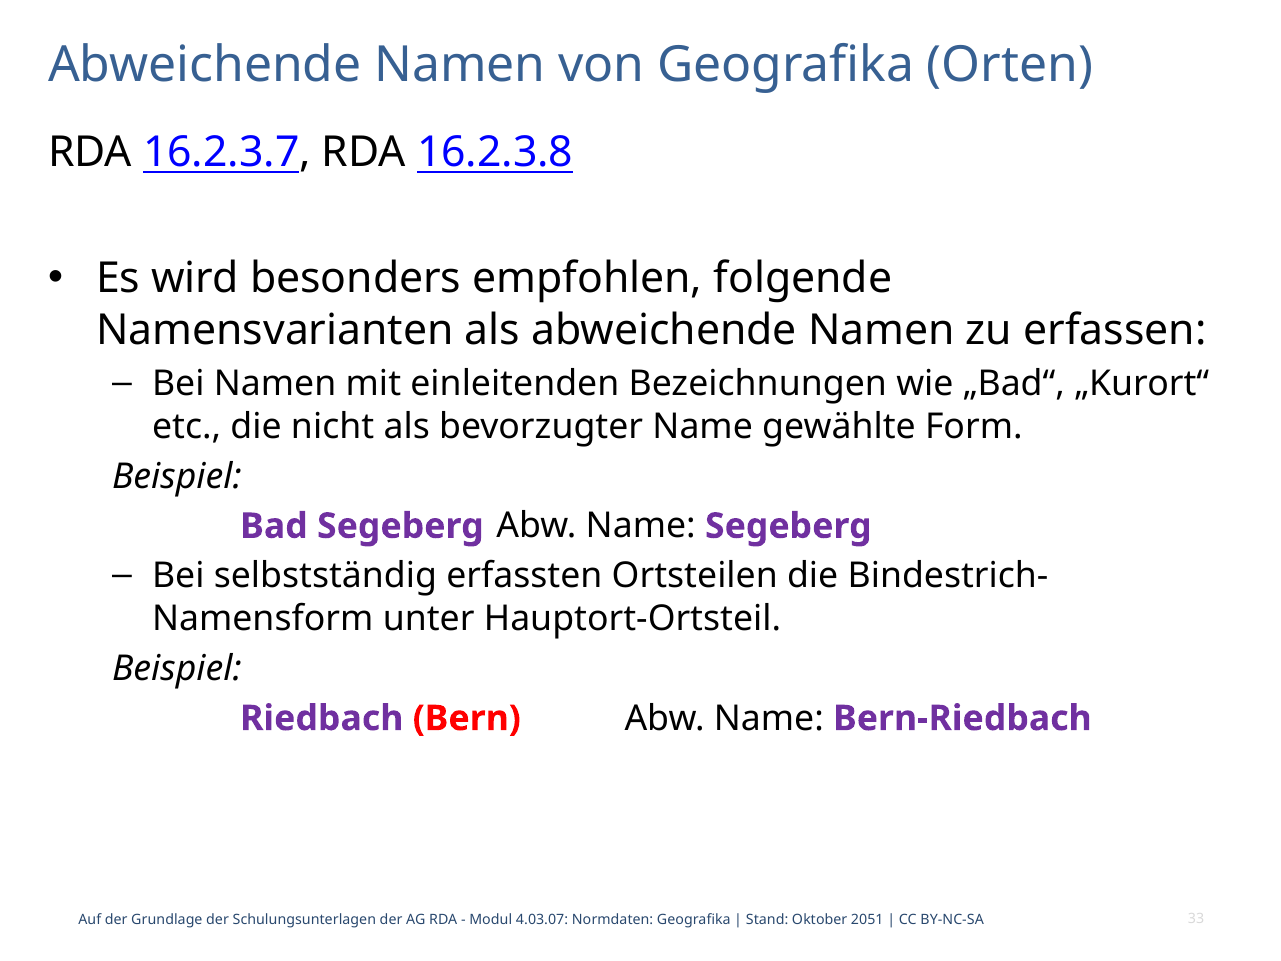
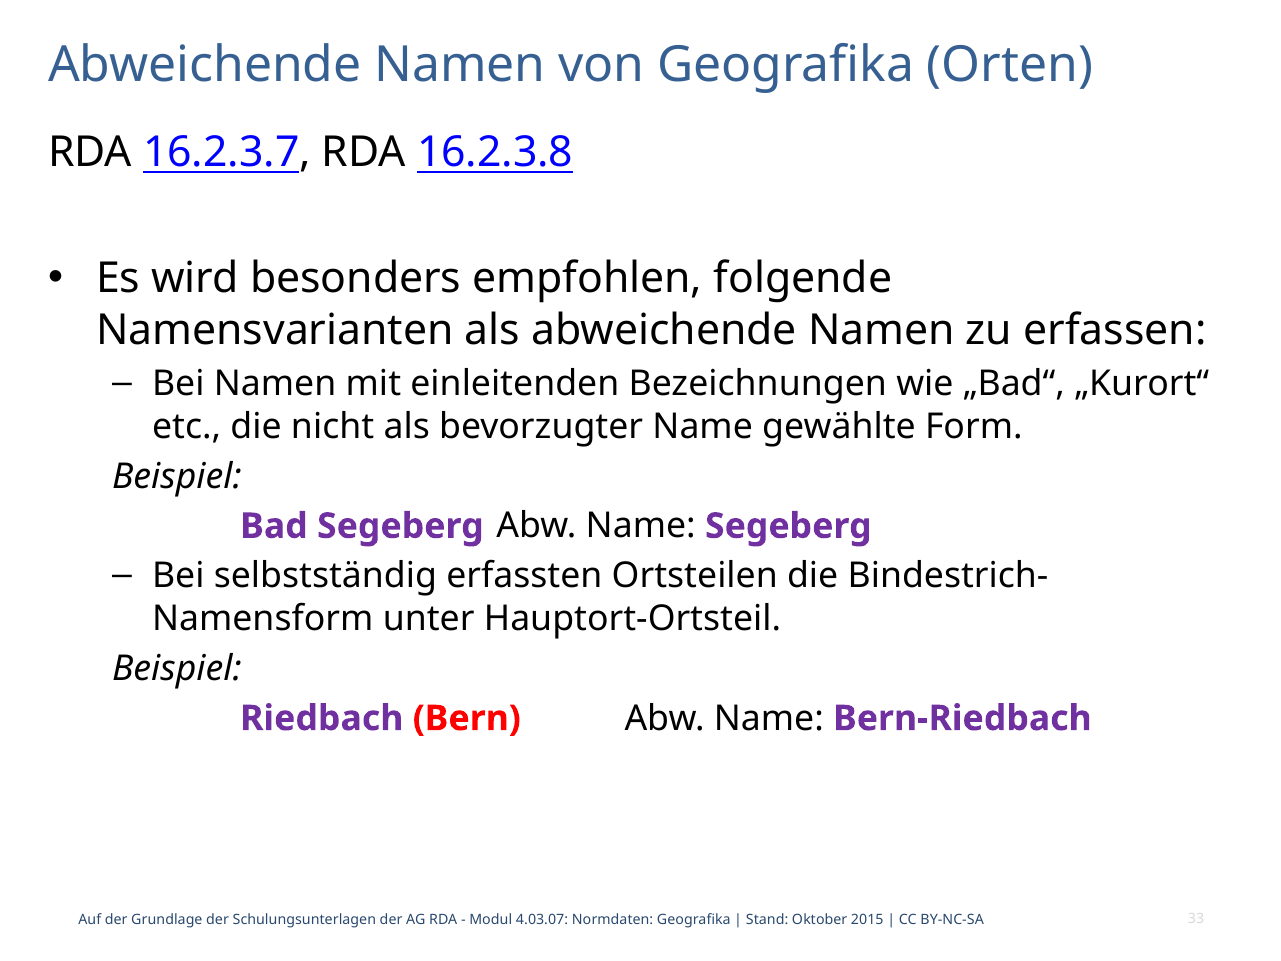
2051: 2051 -> 2015 (867, 920)
